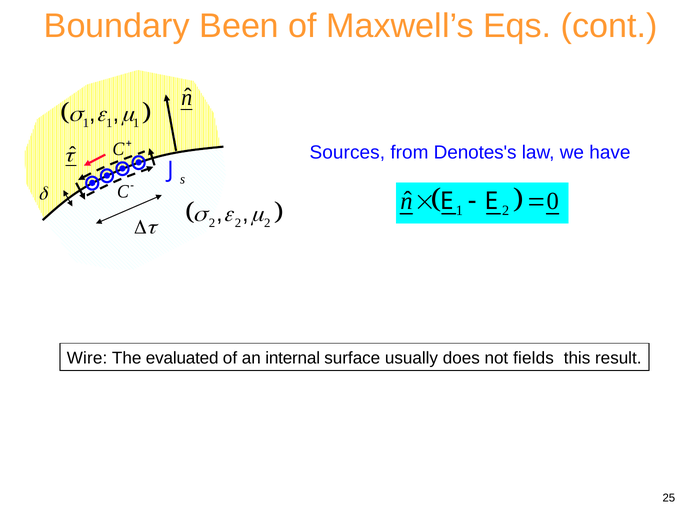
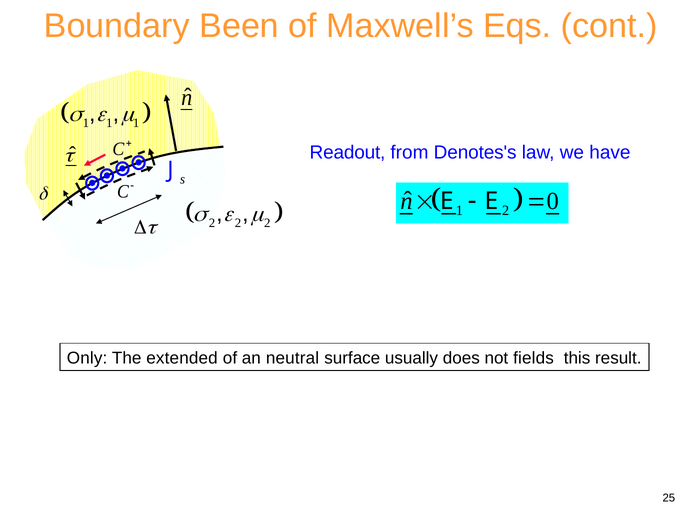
Sources: Sources -> Readout (347, 153)
Wire: Wire -> Only (87, 358)
evaluated: evaluated -> extended (182, 358)
internal: internal -> neutral (292, 358)
